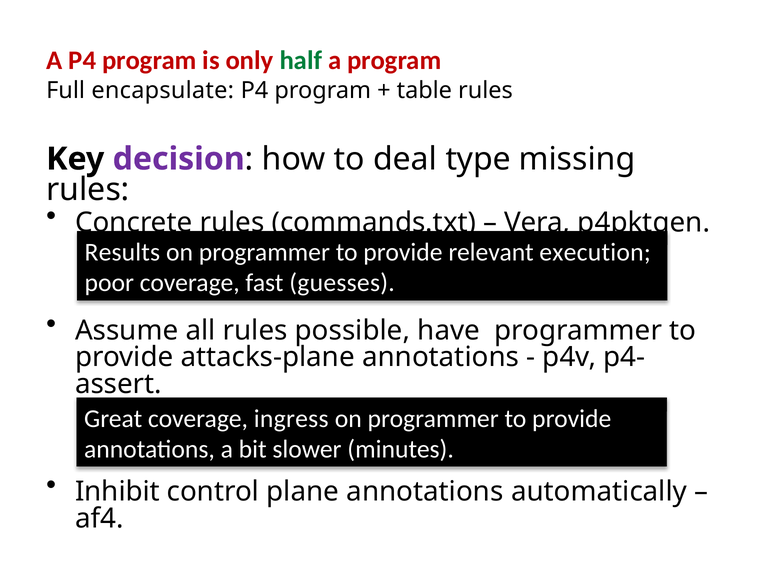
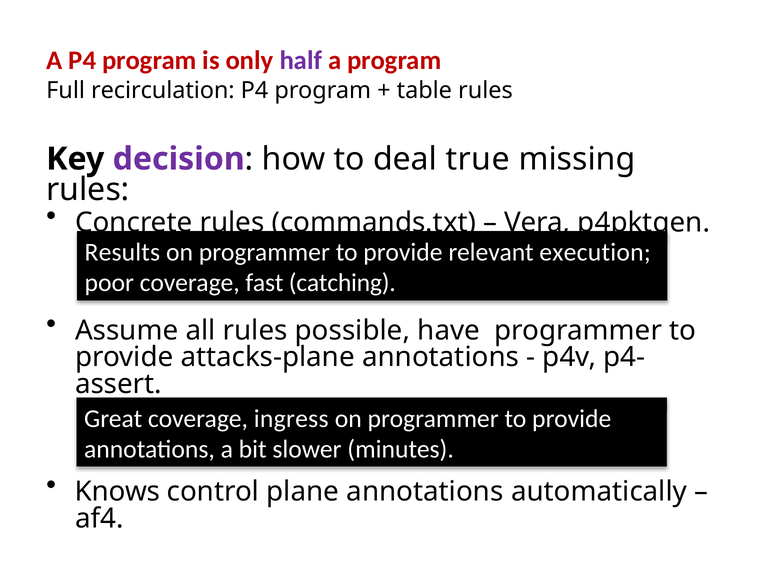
half colour: green -> purple (301, 60)
encapsulate: encapsulate -> recirculation (163, 90)
type: type -> true (478, 159)
guesses: guesses -> catching (342, 283)
Inhibit: Inhibit -> Knows (117, 491)
